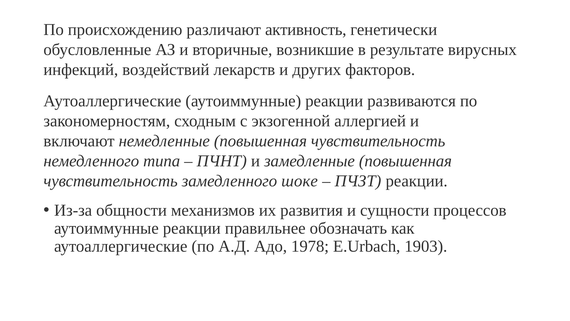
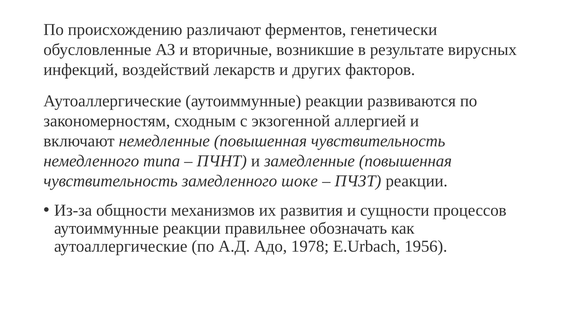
активность: активность -> ферментов (306, 30)
1903: 1903 -> 1956 (426, 246)
